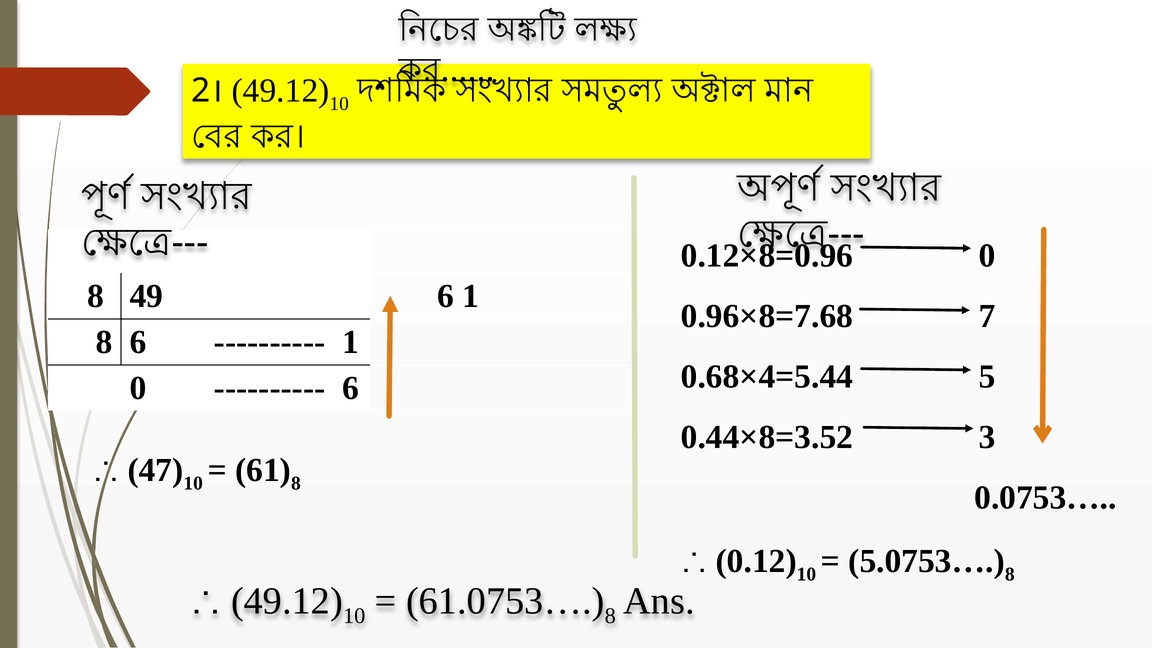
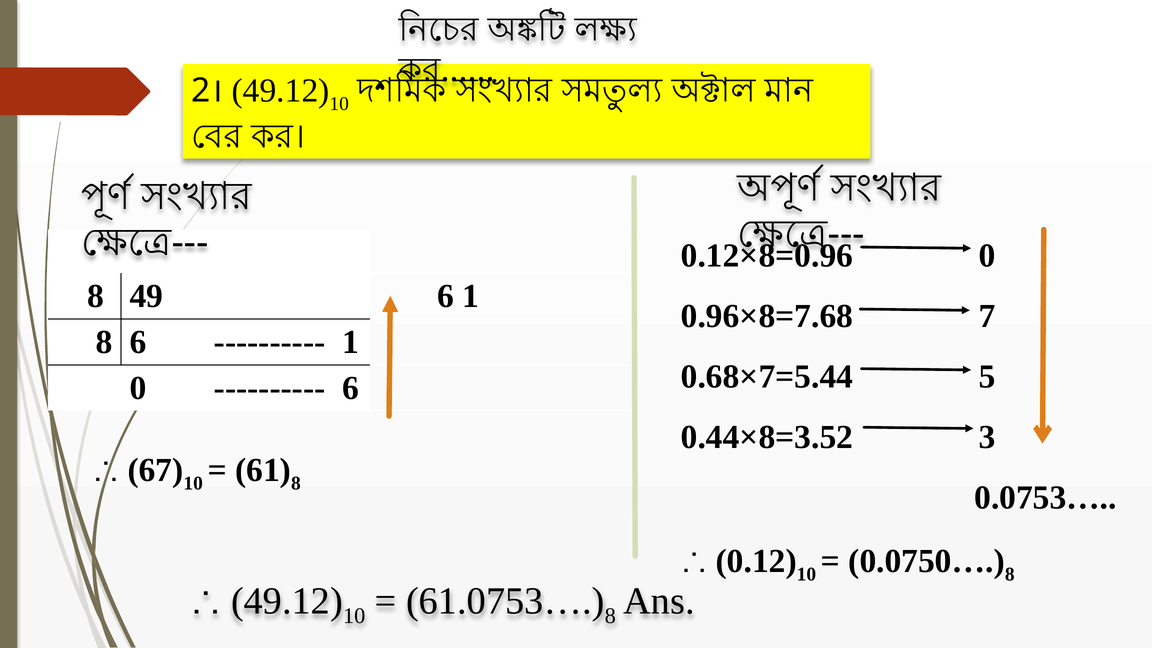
0.68×4=5.44: 0.68×4=5.44 -> 0.68×7=5.44 (767, 377)
47: 47 -> 67 (156, 470)
5.0753…: 5.0753… -> 0.0750… (927, 561)
